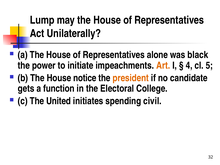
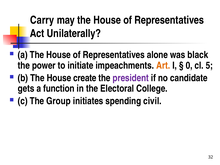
Lump: Lump -> Carry (42, 20)
4: 4 -> 0 (189, 65)
notice: notice -> create (85, 78)
president colour: orange -> purple (131, 78)
United: United -> Group (58, 101)
